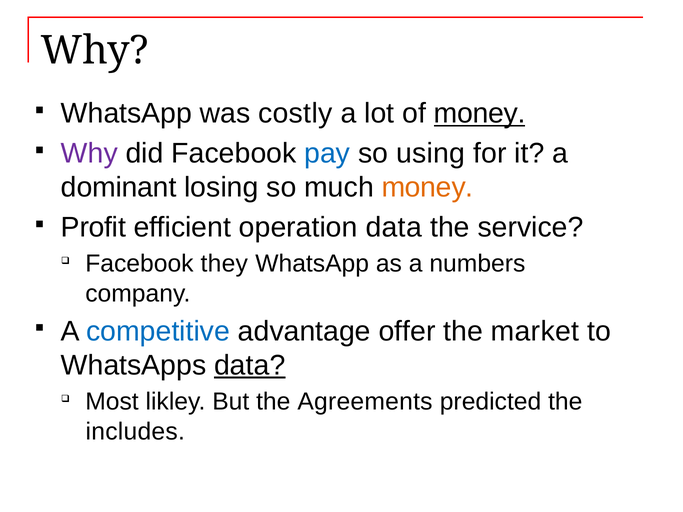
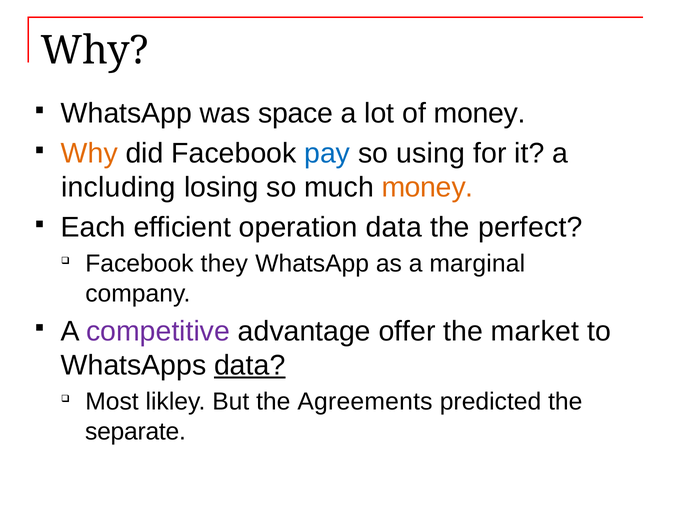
costly: costly -> space (296, 114)
money underline: present -> none (480, 114)
Why colour: purple -> orange (89, 153)
dominant: dominant -> including (118, 188)
Profit: Profit -> Each (93, 227)
service: service -> perfect (530, 227)
numbers: numbers -> marginal (477, 264)
competitive colour: blue -> purple (158, 331)
includes: includes -> separate (135, 432)
